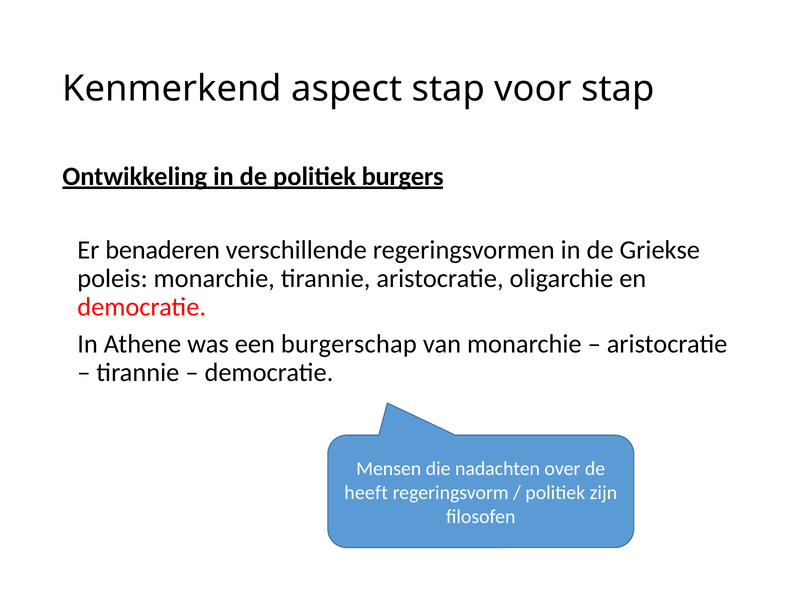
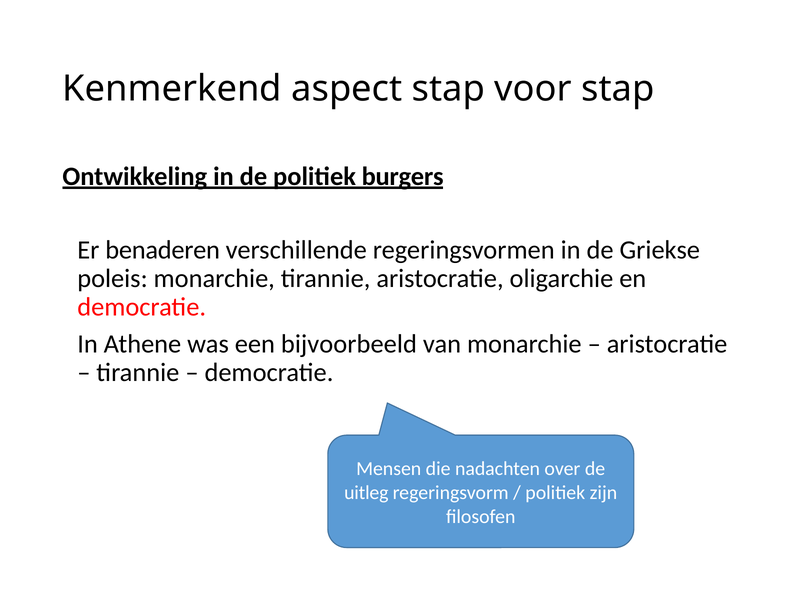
burgerschap: burgerschap -> bijvoorbeeld (349, 344)
heeft: heeft -> uitleg (366, 493)
